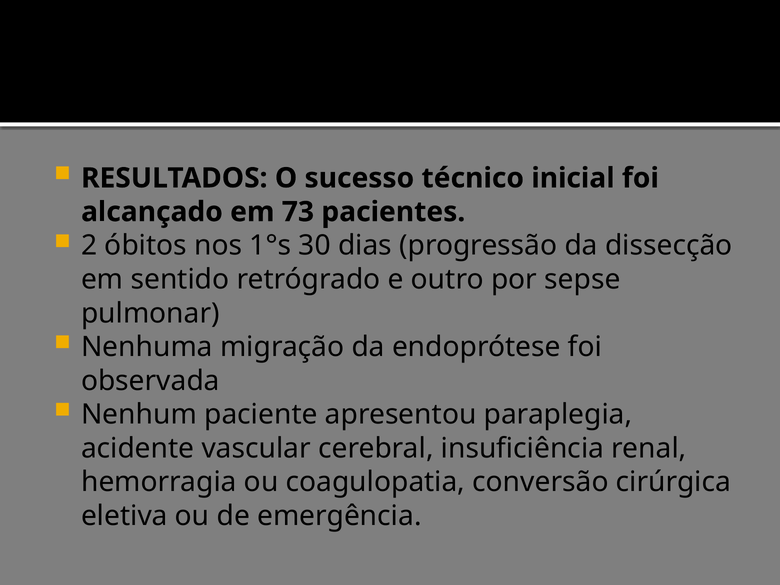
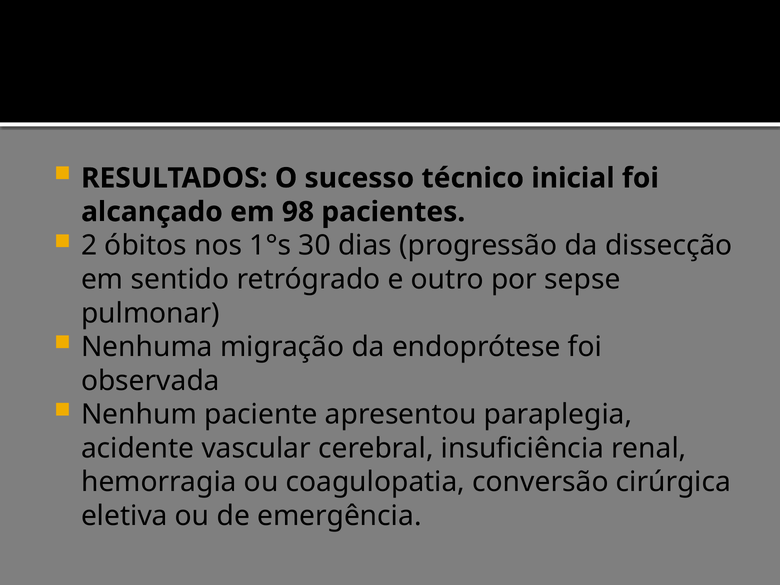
73: 73 -> 98 (298, 212)
